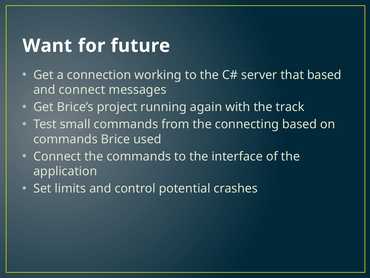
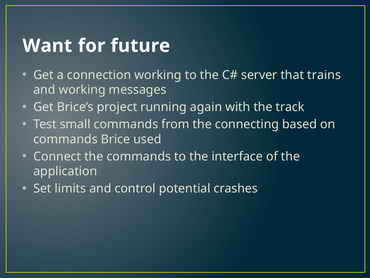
that based: based -> trains (324, 75)
and connect: connect -> working (82, 90)
